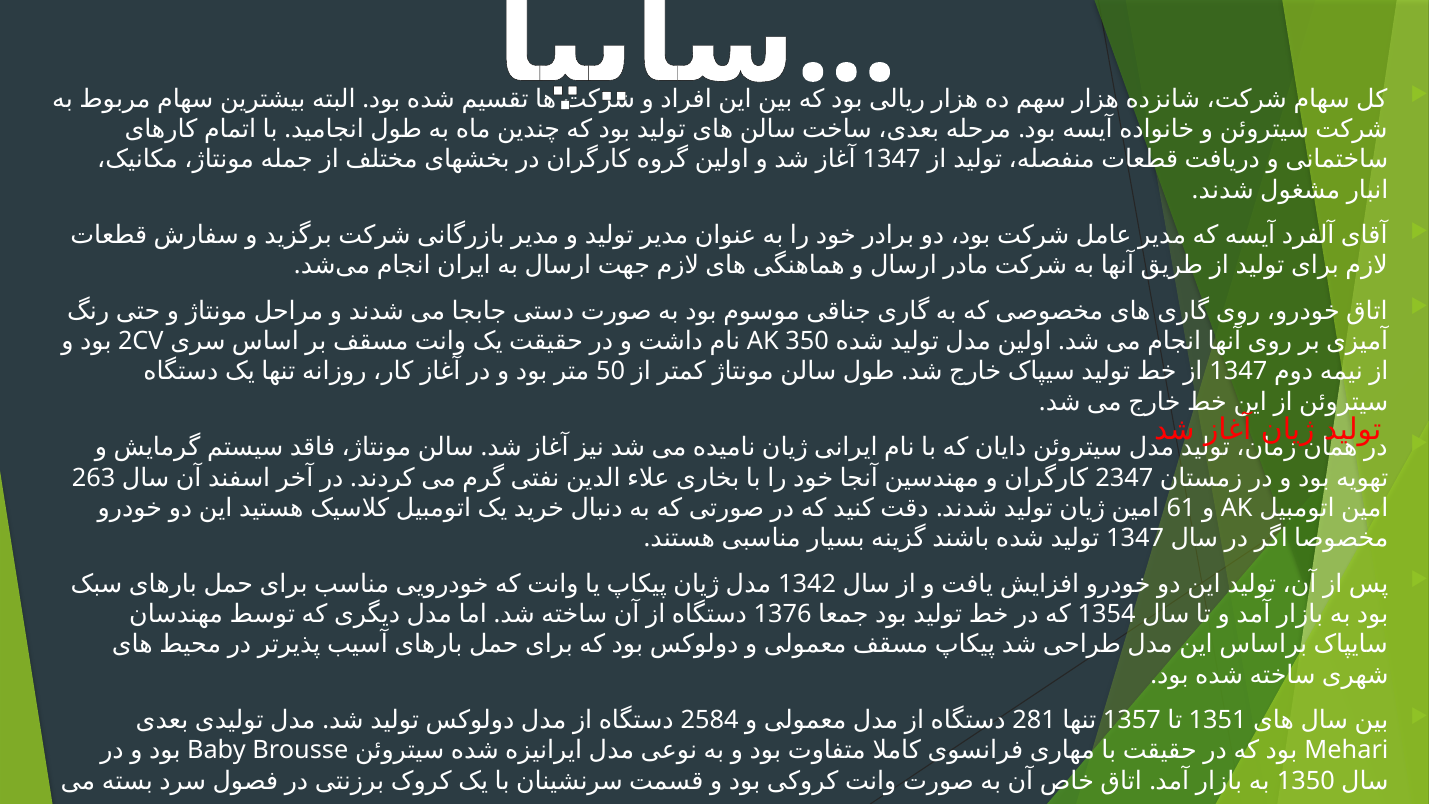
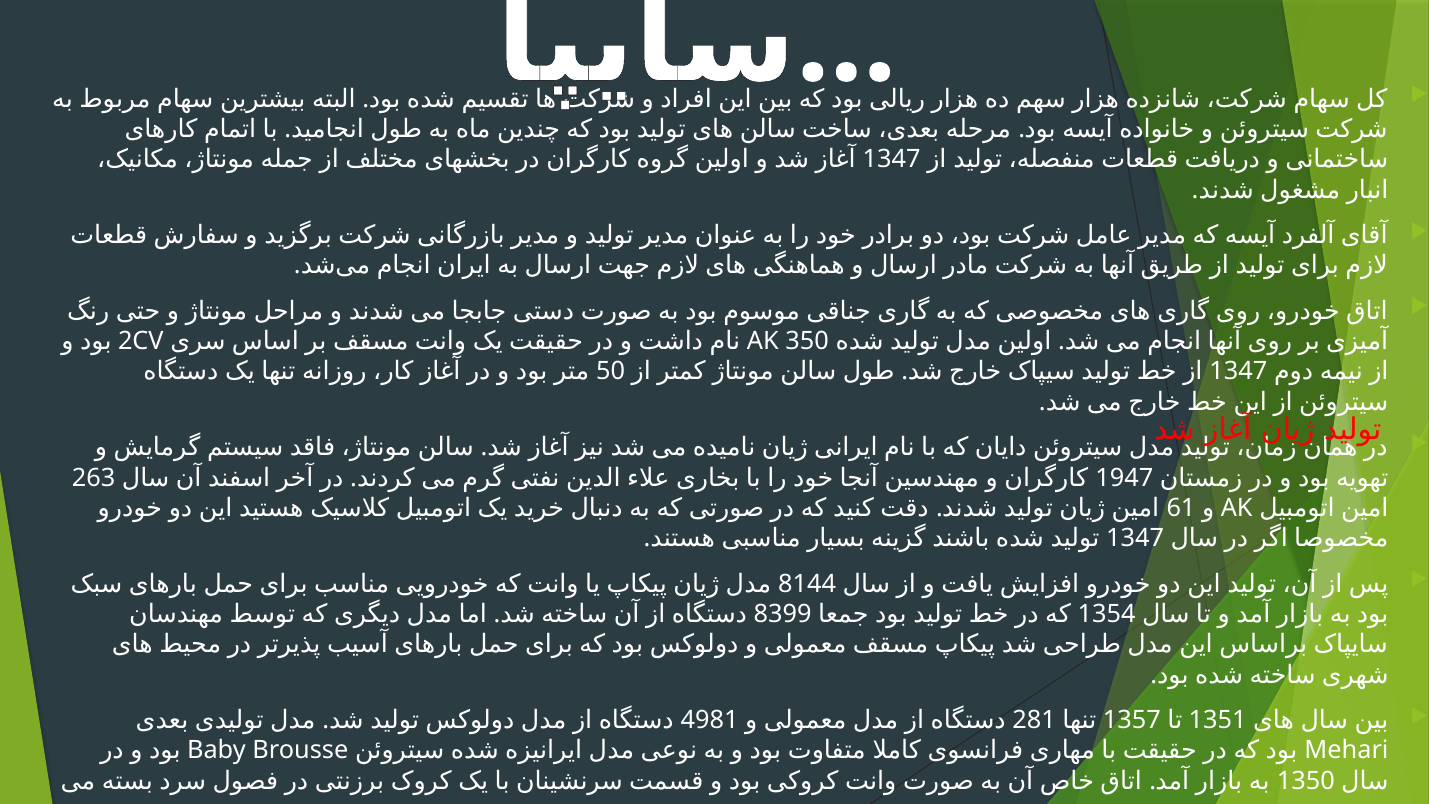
2347: 2347 -> 1947 (1124, 478)
1342: 1342 -> 8144 (807, 584)
1376: 1376 -> 8399 (783, 614)
2584: 2584 -> 4981 (710, 720)
